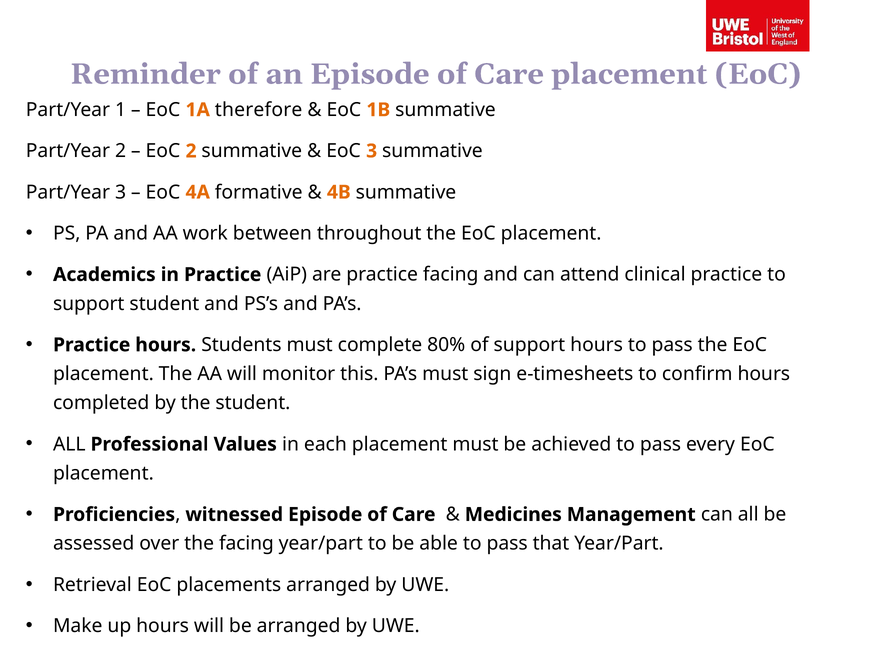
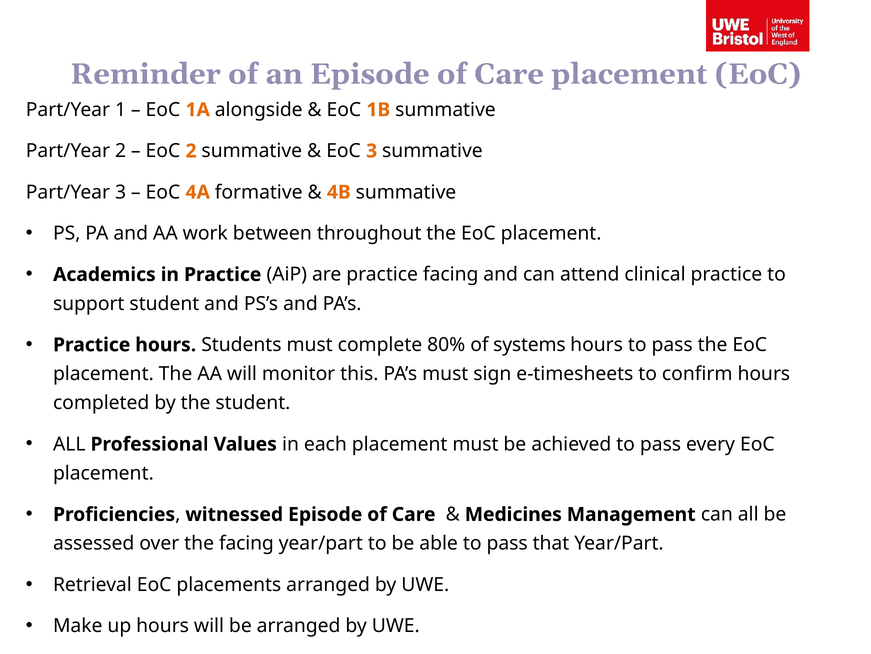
therefore: therefore -> alongside (259, 110)
of support: support -> systems (529, 344)
